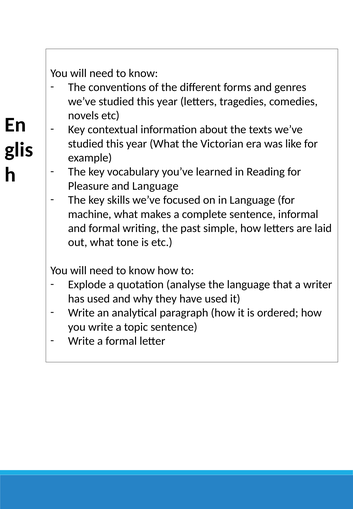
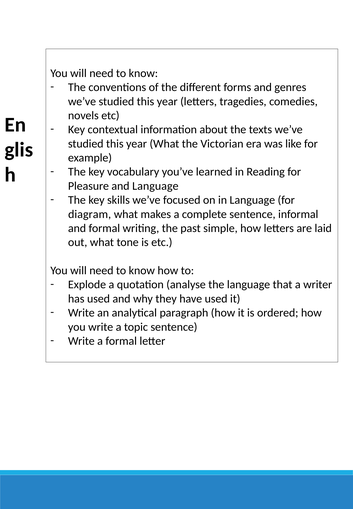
machine: machine -> diagram (90, 215)
